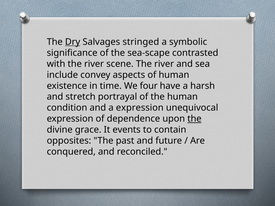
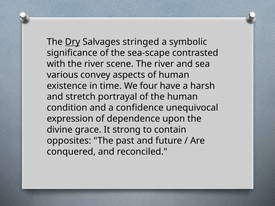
include: include -> various (62, 75)
a expression: expression -> confidence (140, 108)
the underline: present -> none (194, 119)
events: events -> strong (127, 130)
